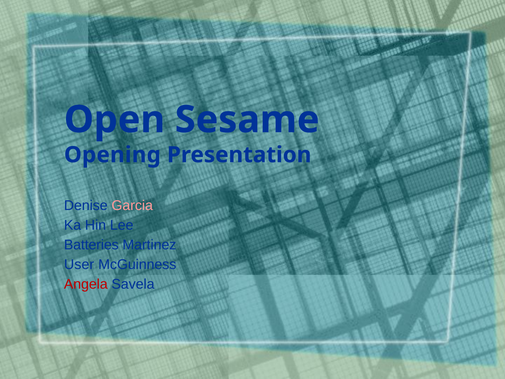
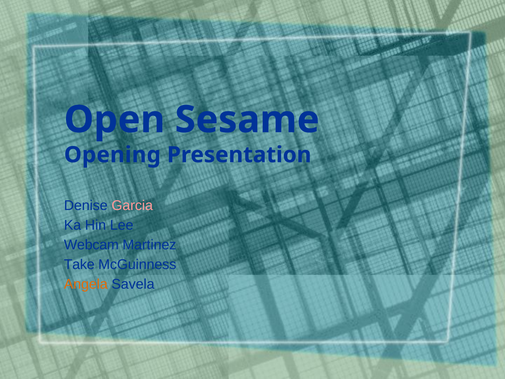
Batteries: Batteries -> Webcam (91, 245)
User: User -> Take (79, 264)
Angela colour: red -> orange (86, 284)
